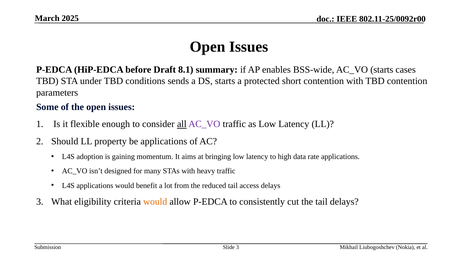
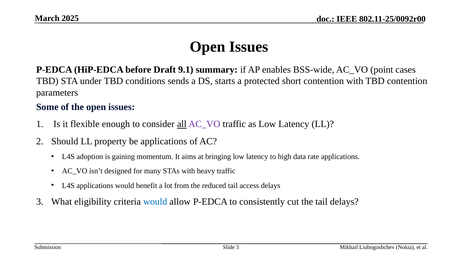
8.1: 8.1 -> 9.1 (186, 69)
AC_VO starts: starts -> point (382, 69)
would colour: orange -> blue (155, 201)
